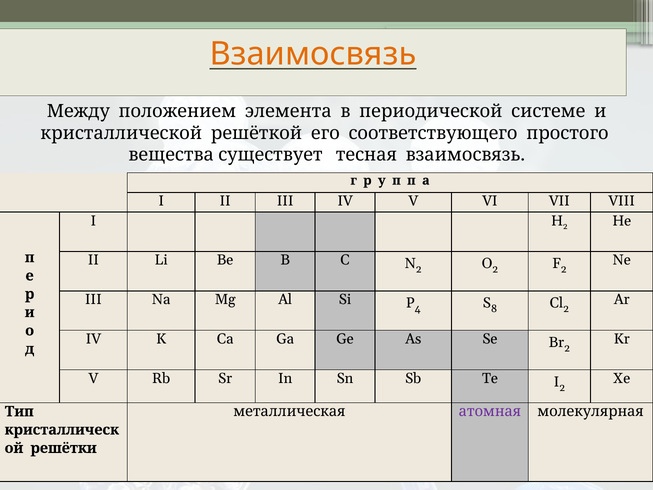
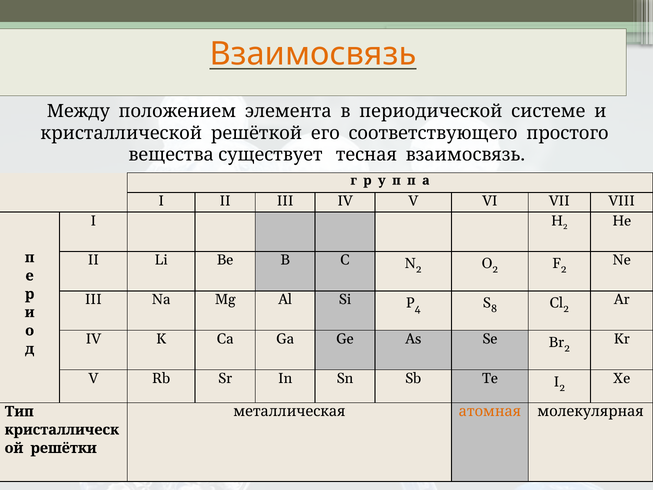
атомная colour: purple -> orange (490, 411)
